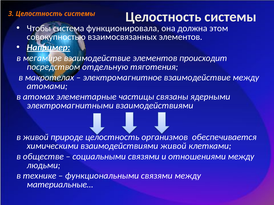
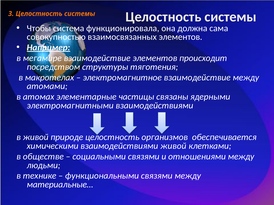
этом: этом -> сама (219, 28)
отдельную: отдельную -> структуры (105, 67)
